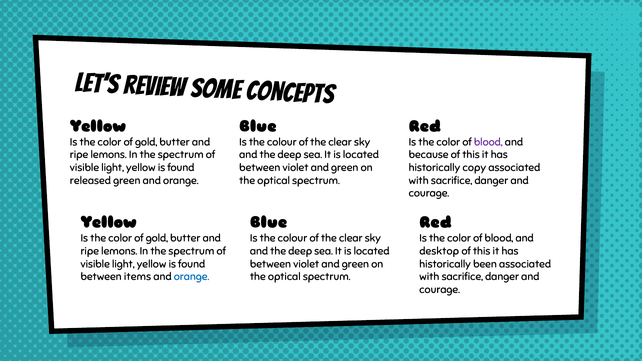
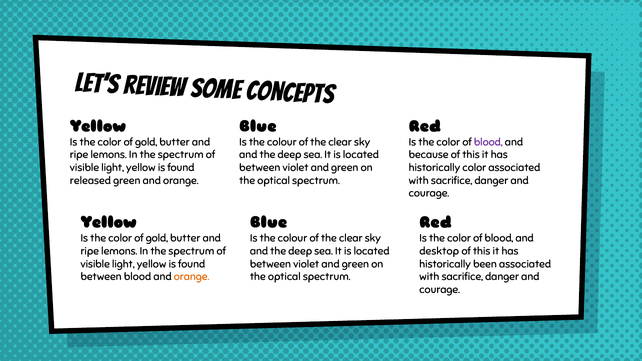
historically copy: copy -> color (474, 168)
between items: items -> blood (137, 277)
orange colour: blue -> orange (192, 277)
